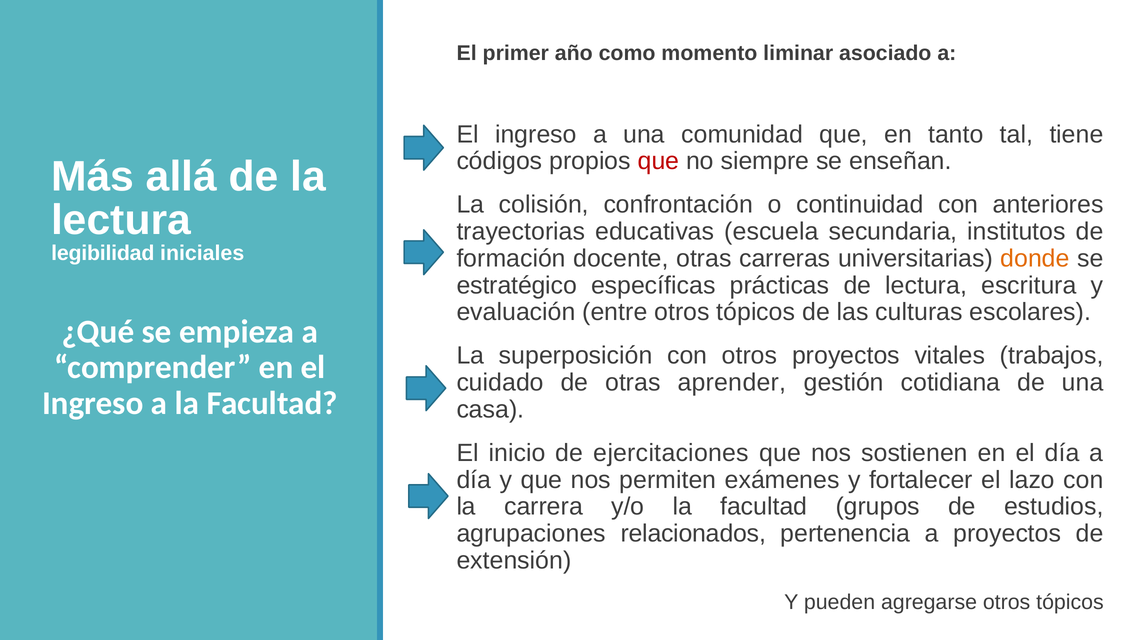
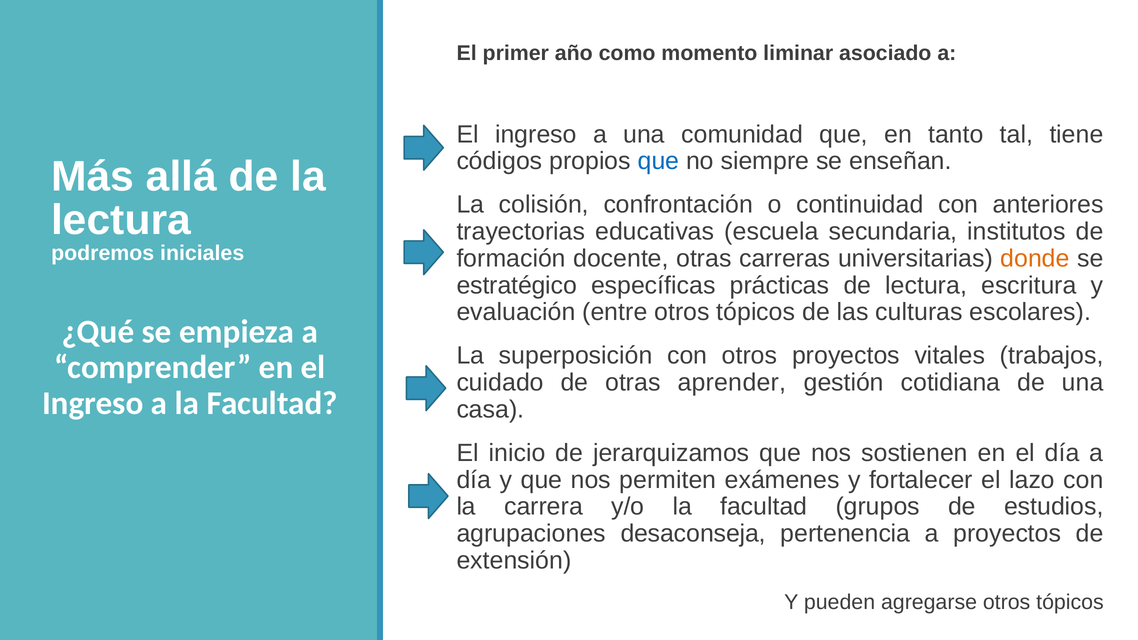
que colour: red -> blue (658, 161)
legibilidad: legibilidad -> podremos (103, 253)
ejercitaciones: ejercitaciones -> jerarquizamos (671, 453)
relacionados: relacionados -> desaconseja (693, 534)
